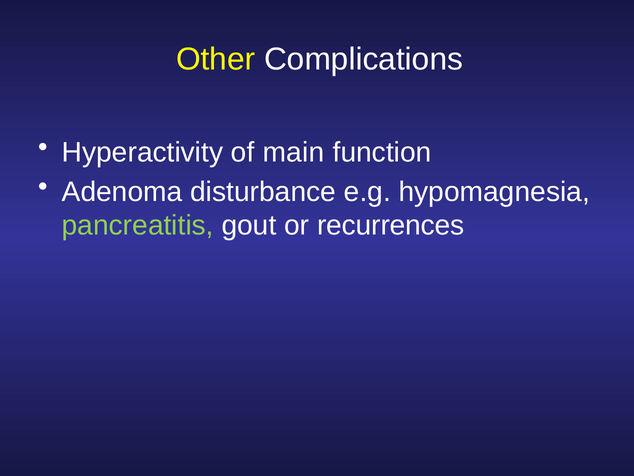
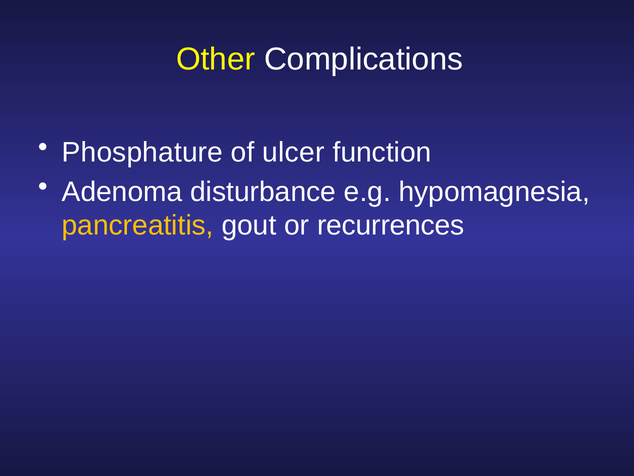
Hyperactivity: Hyperactivity -> Phosphature (142, 152)
main: main -> ulcer (293, 152)
pancreatitis colour: light green -> yellow (138, 225)
